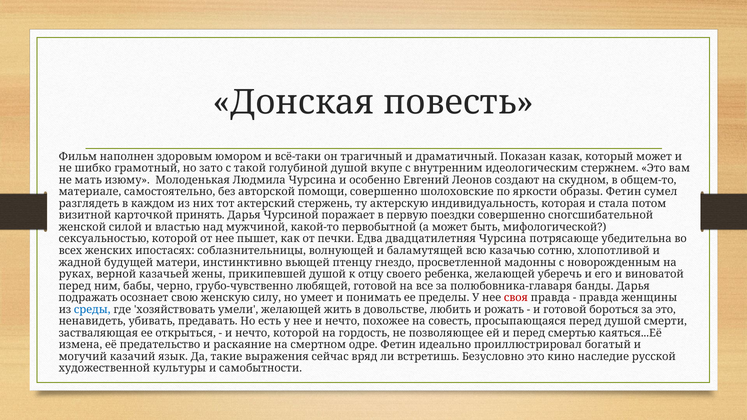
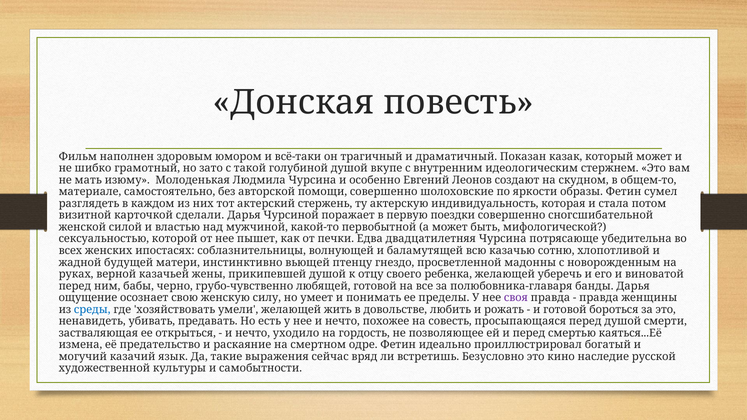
принять: принять -> сделали (200, 215)
подражать: подражать -> ощущение (88, 298)
своя colour: red -> purple (516, 298)
нечто которой: которой -> уходило (296, 333)
